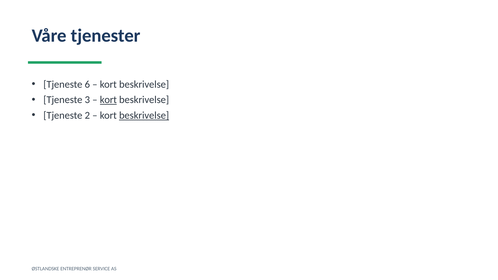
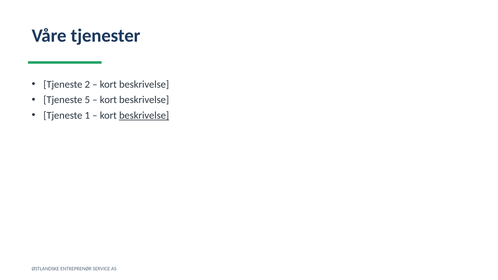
6: 6 -> 2 (87, 84)
3: 3 -> 5 (87, 100)
kort underline: present -> none (108, 100)
2: 2 -> 1 (87, 115)
